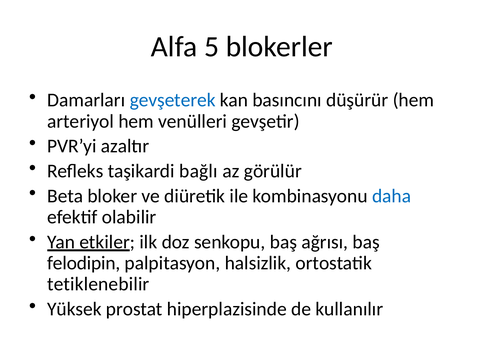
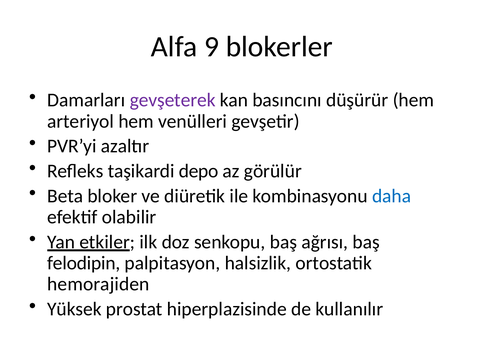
5: 5 -> 9 (212, 47)
gevşeterek colour: blue -> purple (173, 100)
bağlı: bağlı -> depo (199, 171)
tetiklenebilir: tetiklenebilir -> hemorajiden (98, 284)
